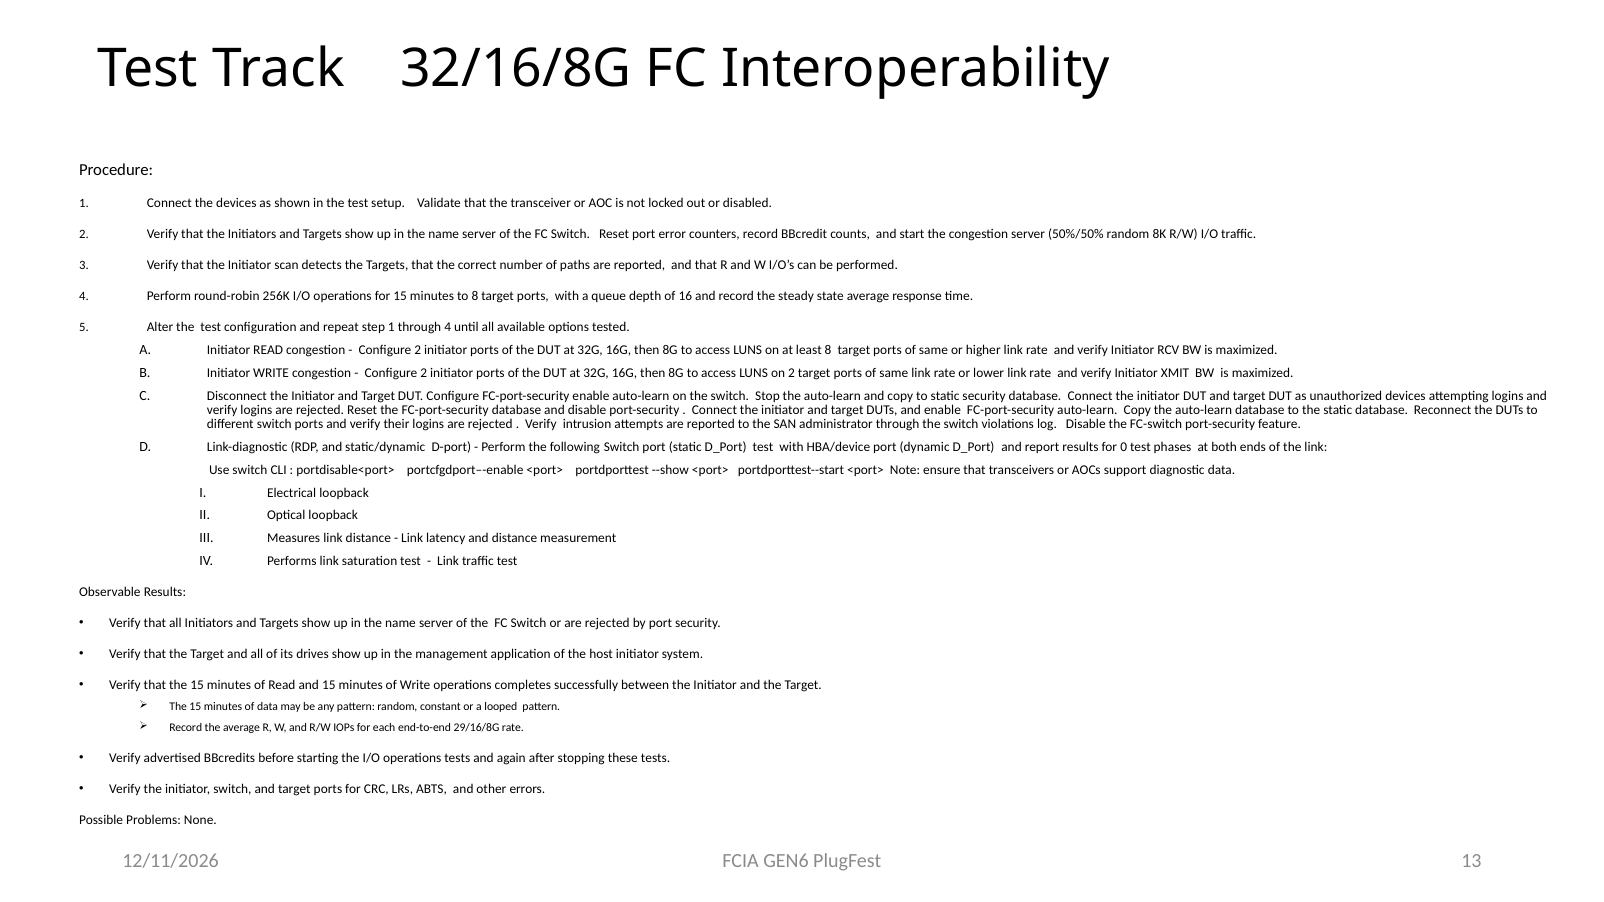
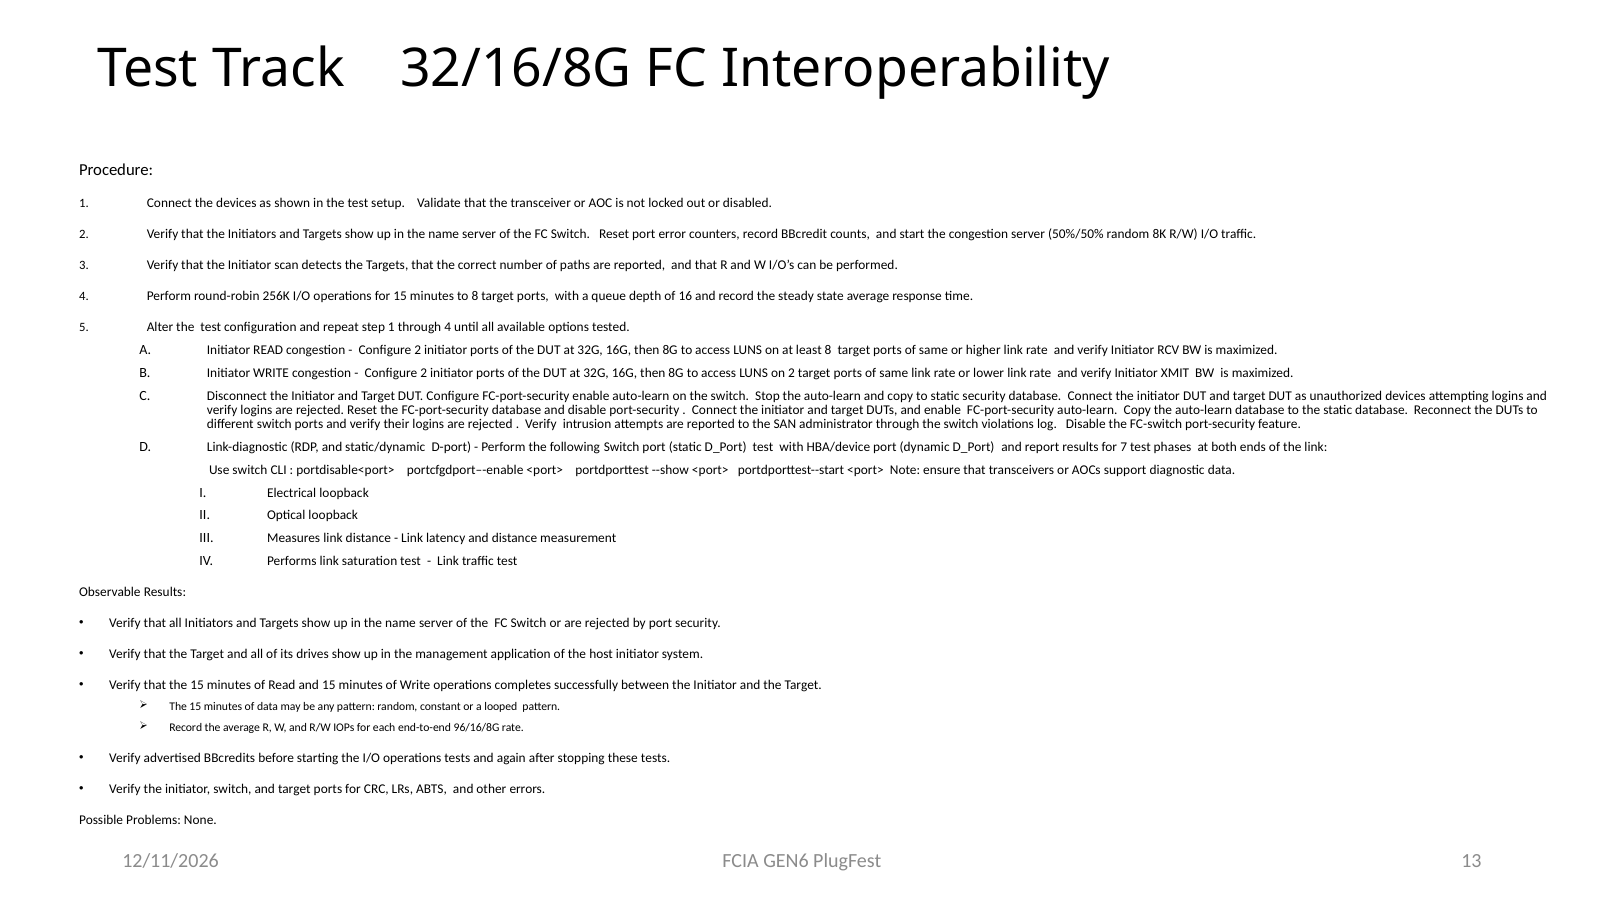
0: 0 -> 7 (1124, 447)
29/16/8G: 29/16/8G -> 96/16/8G (477, 728)
